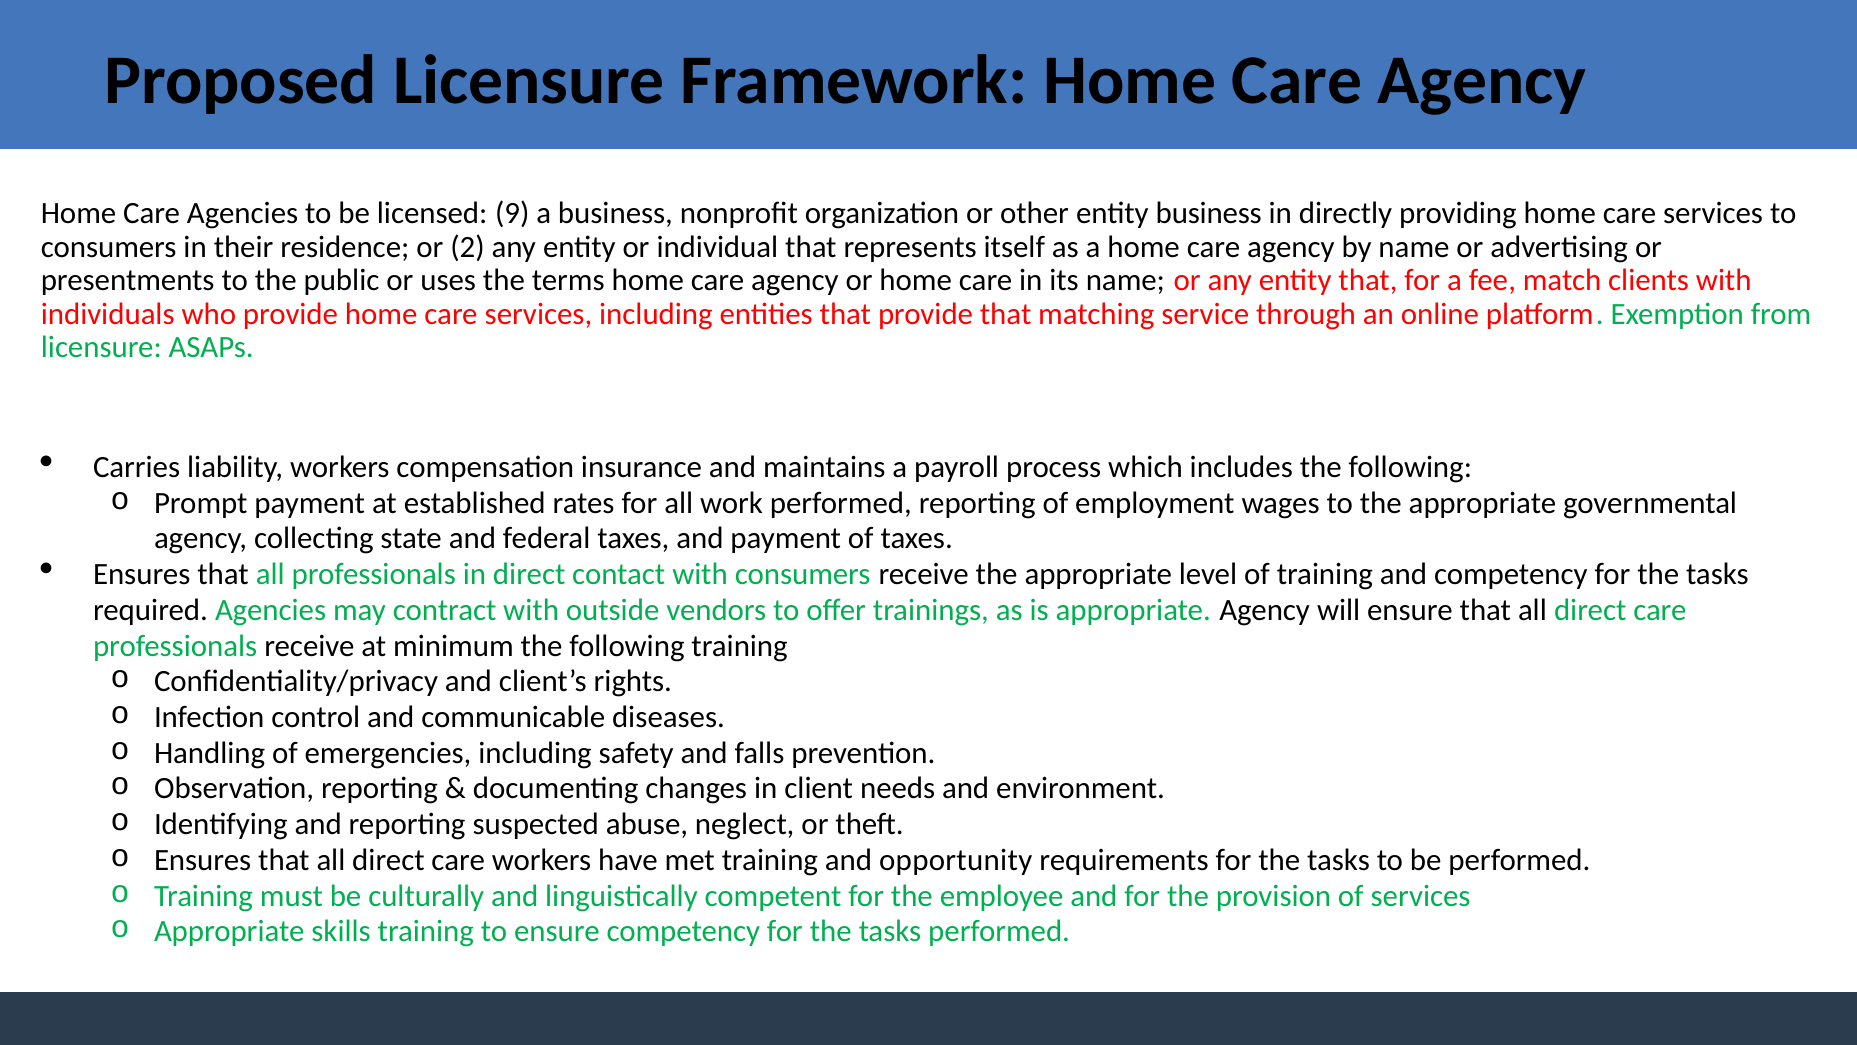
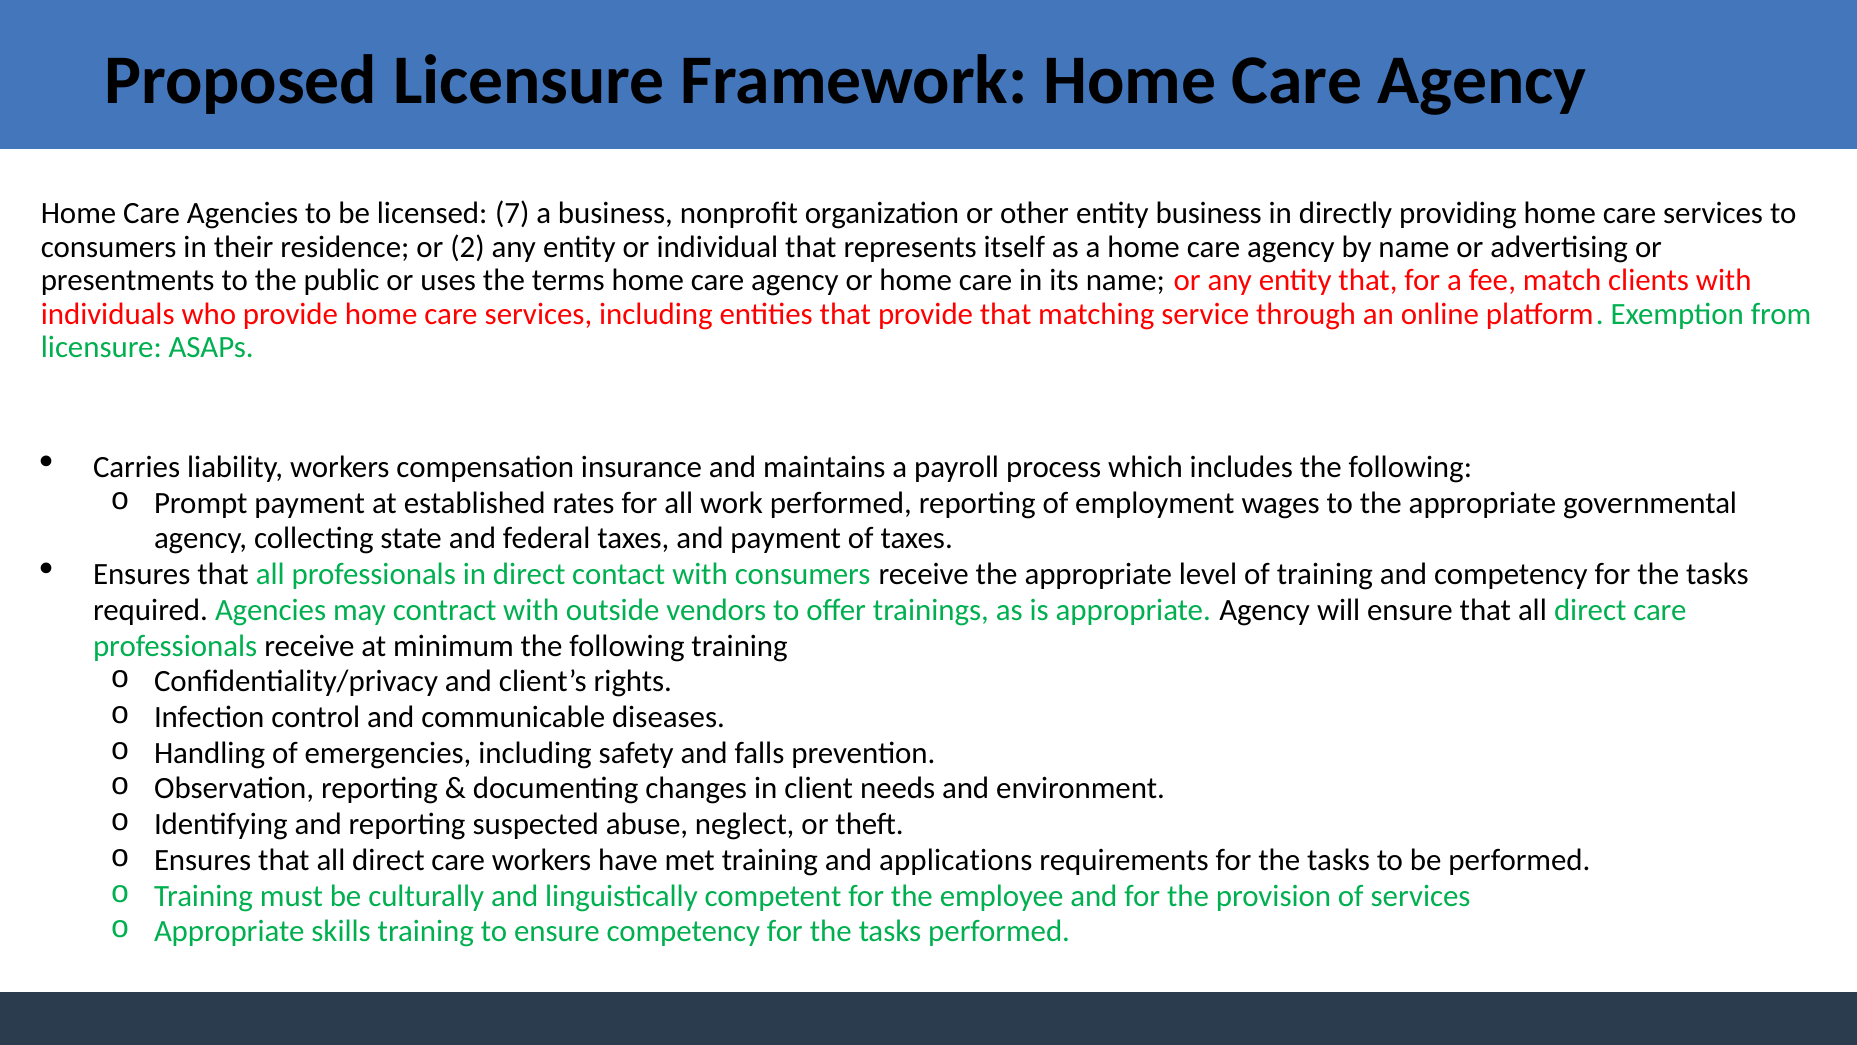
9: 9 -> 7 (512, 214)
opportunity: opportunity -> applications (956, 860)
